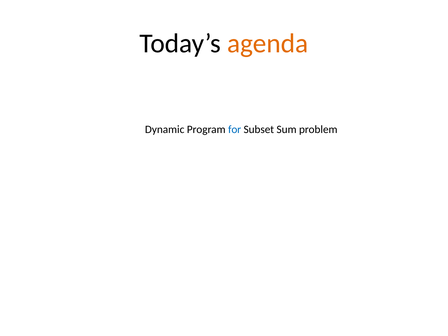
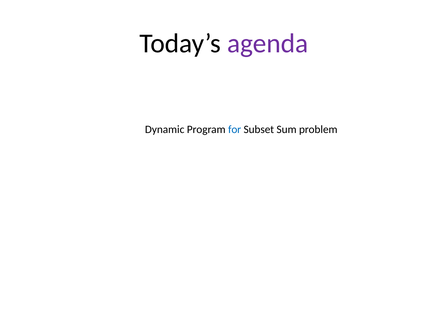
agenda colour: orange -> purple (268, 43)
